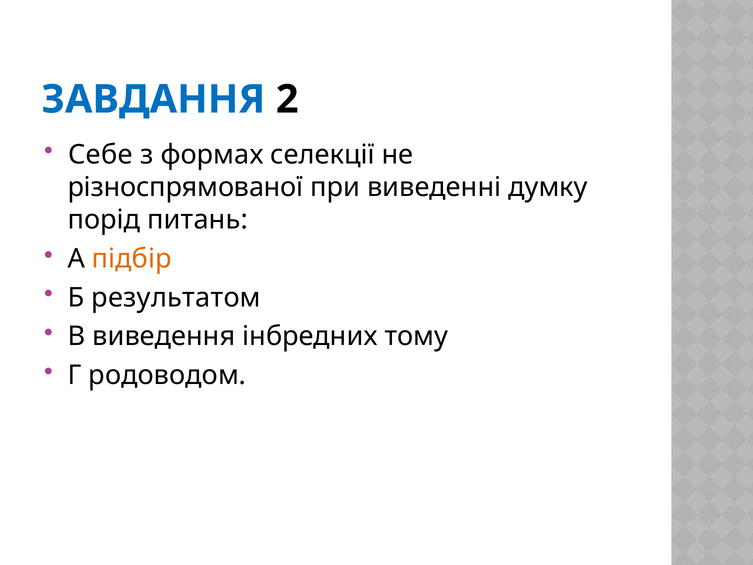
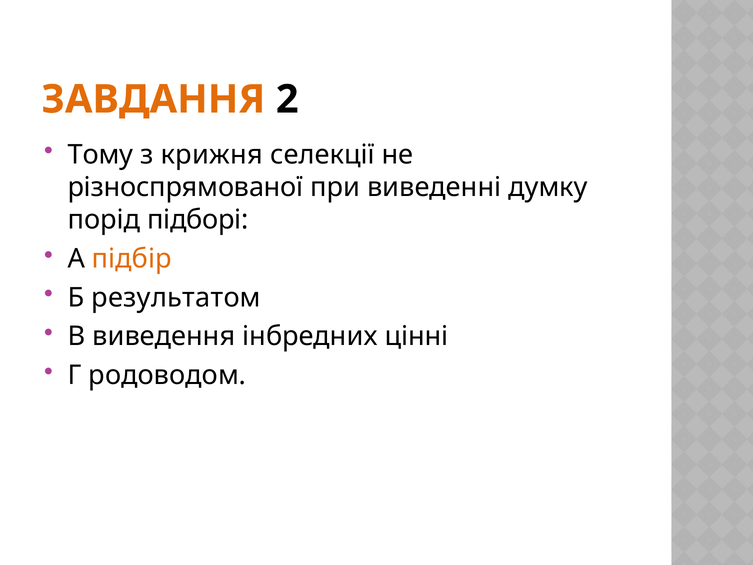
ЗАВДАННЯ colour: blue -> orange (153, 99)
Себе: Себе -> Тому (100, 154)
формах: формах -> крижня (212, 154)
питань: питань -> підборі (198, 220)
тому: тому -> цінні (416, 336)
